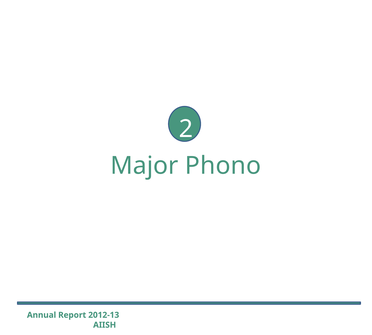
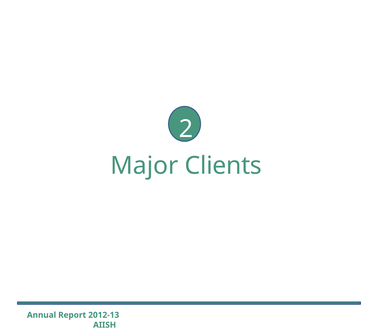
Phono: Phono -> Clients (223, 165)
